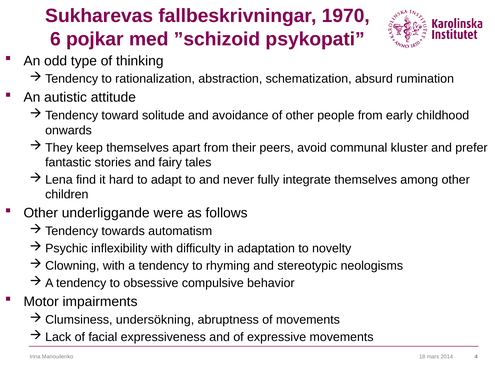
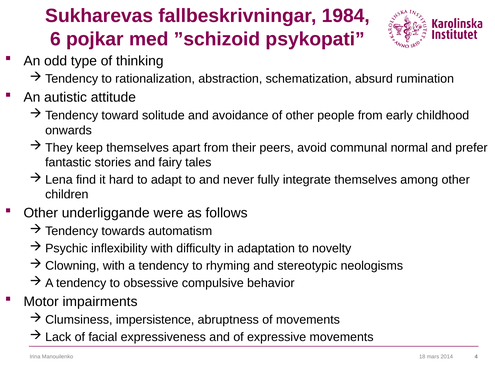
1970: 1970 -> 1984 (346, 16)
kluster: kluster -> normal (409, 148)
undersökning: undersökning -> impersistence (155, 320)
